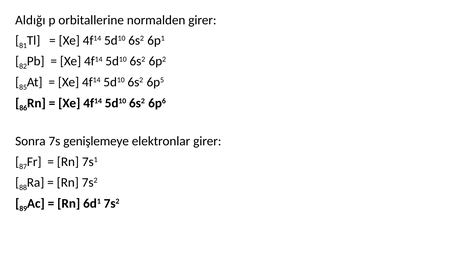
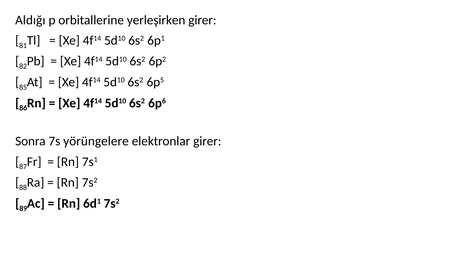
normalden: normalden -> yerleşirken (156, 20)
genişlemeye: genişlemeye -> yörüngelere (96, 141)
